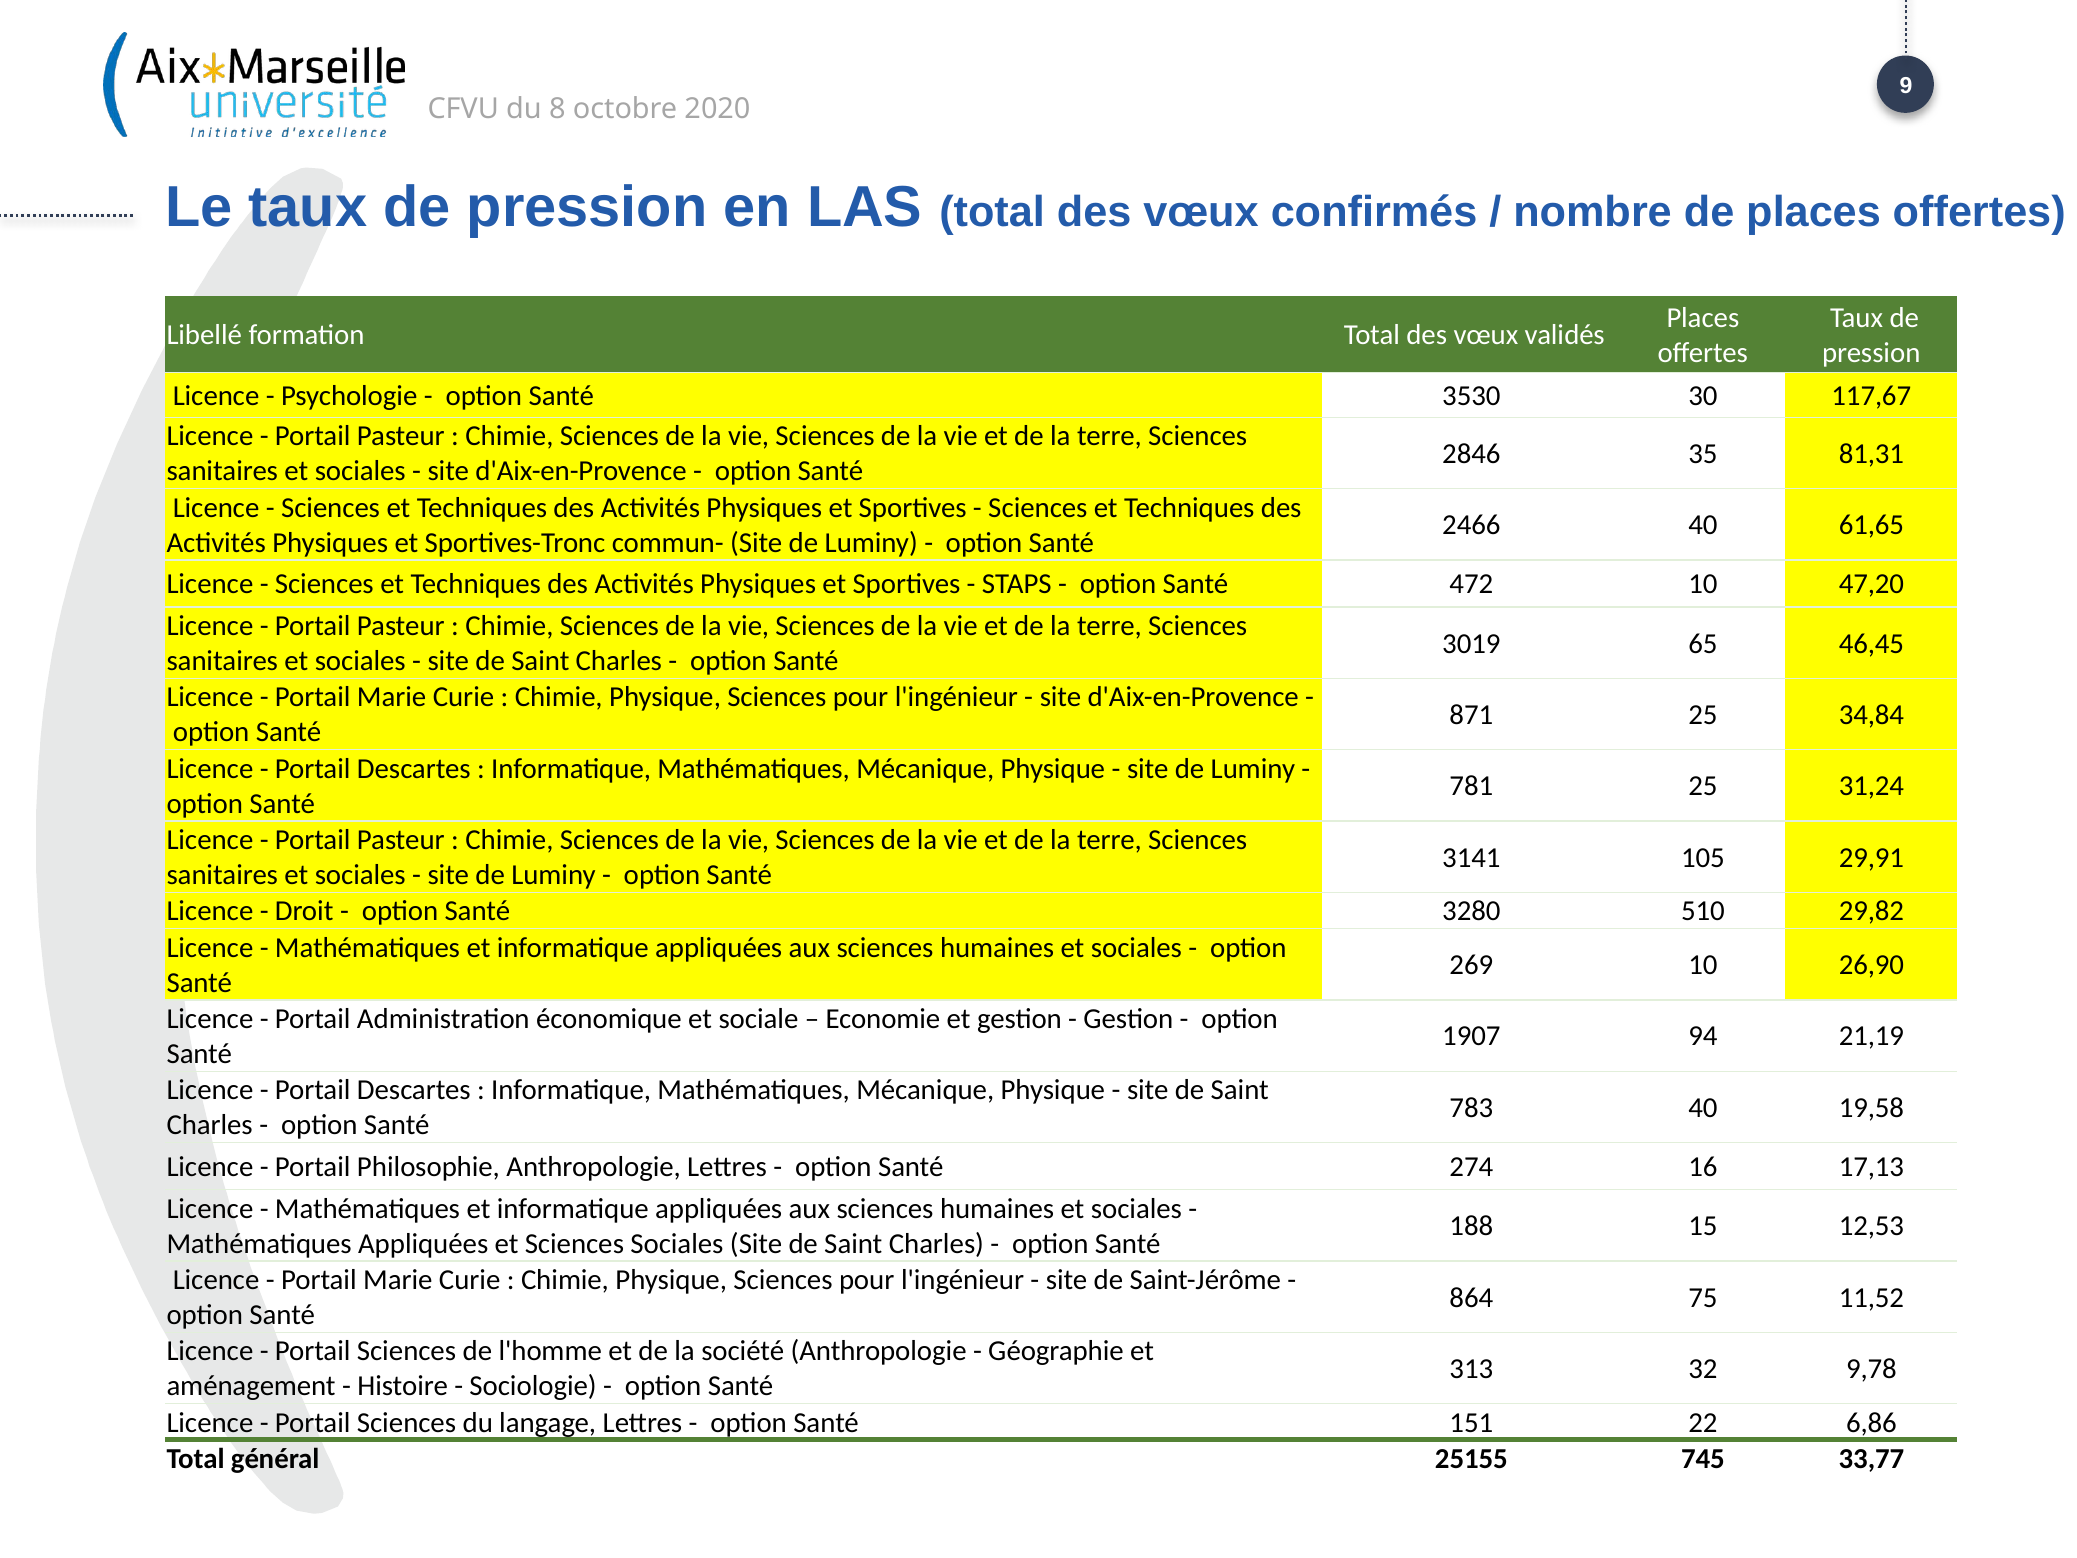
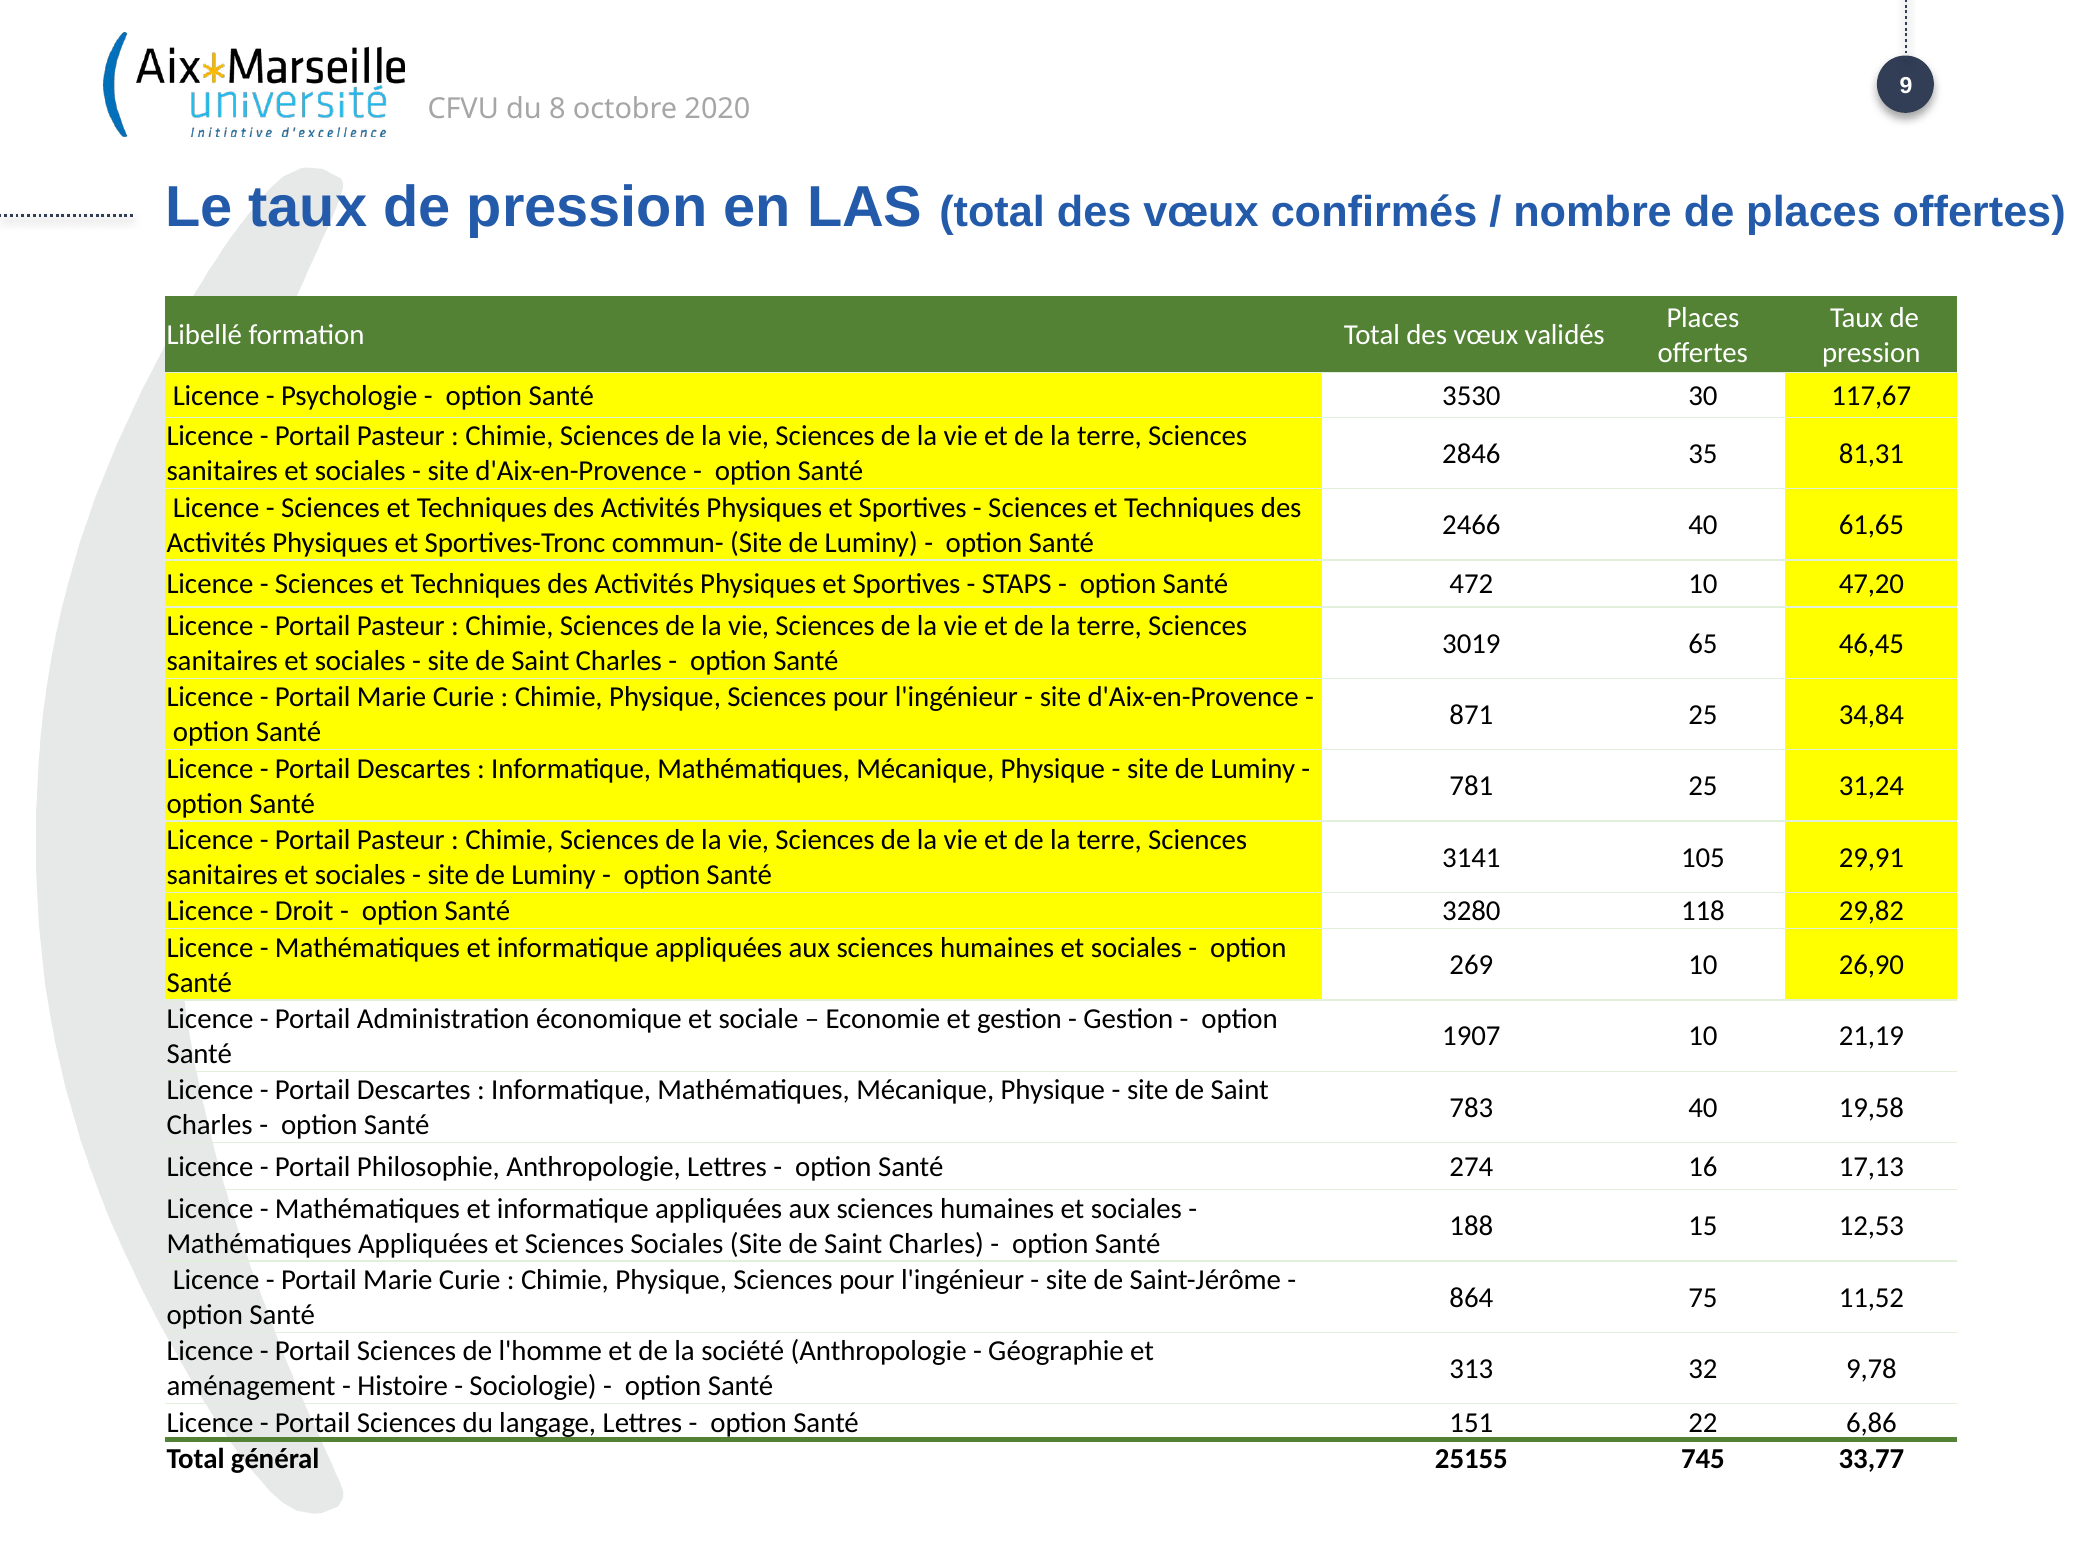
510: 510 -> 118 (1703, 911)
1907 94: 94 -> 10 (1703, 1036)
